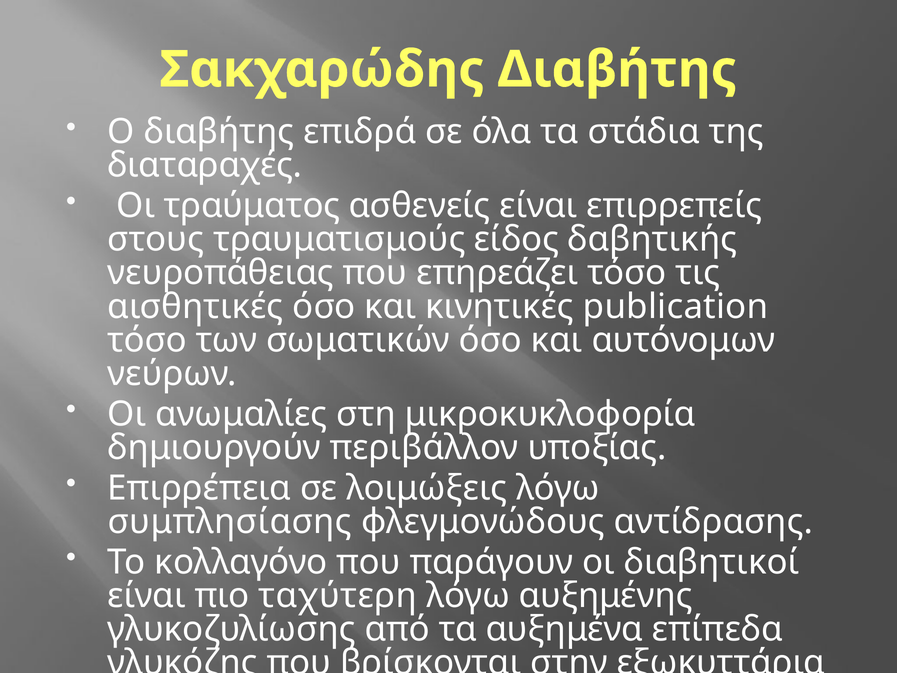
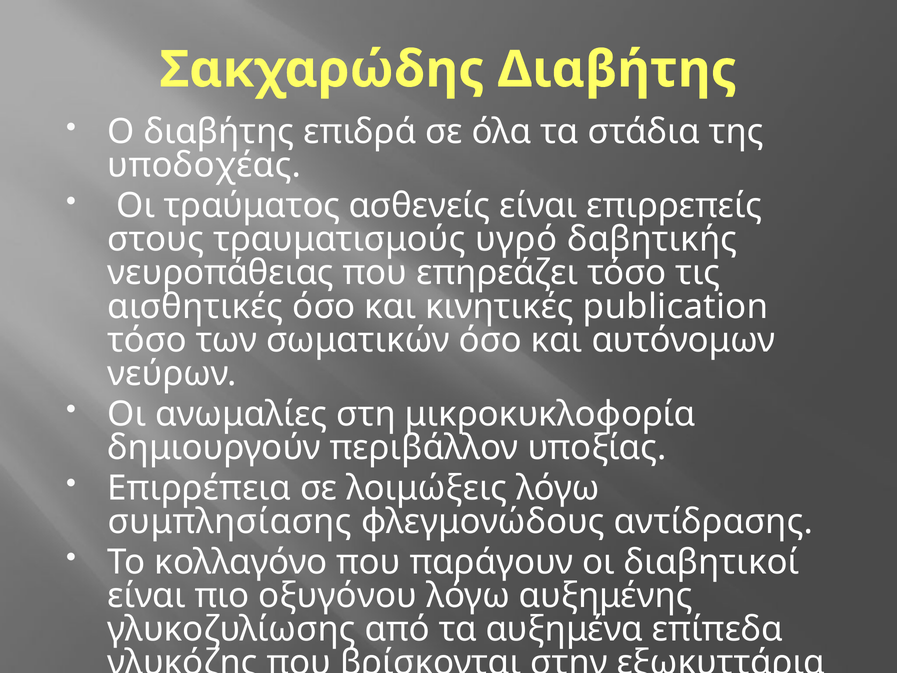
διαταραχές: διαταραχές -> υποδοχέας (204, 165)
είδος: είδος -> υγρό (516, 239)
ταχύτερη: ταχύτερη -> οξυγόνου (338, 595)
